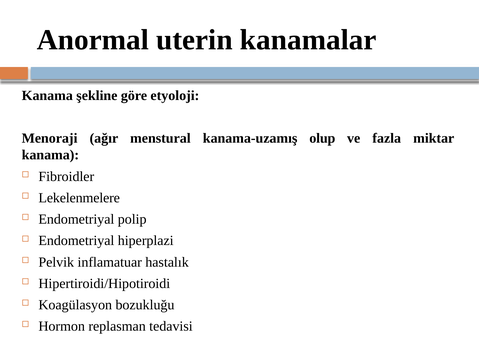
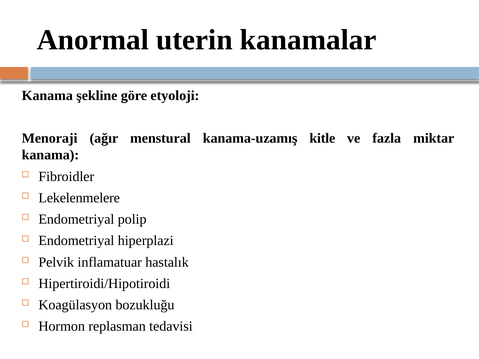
olup: olup -> kitle (322, 138)
